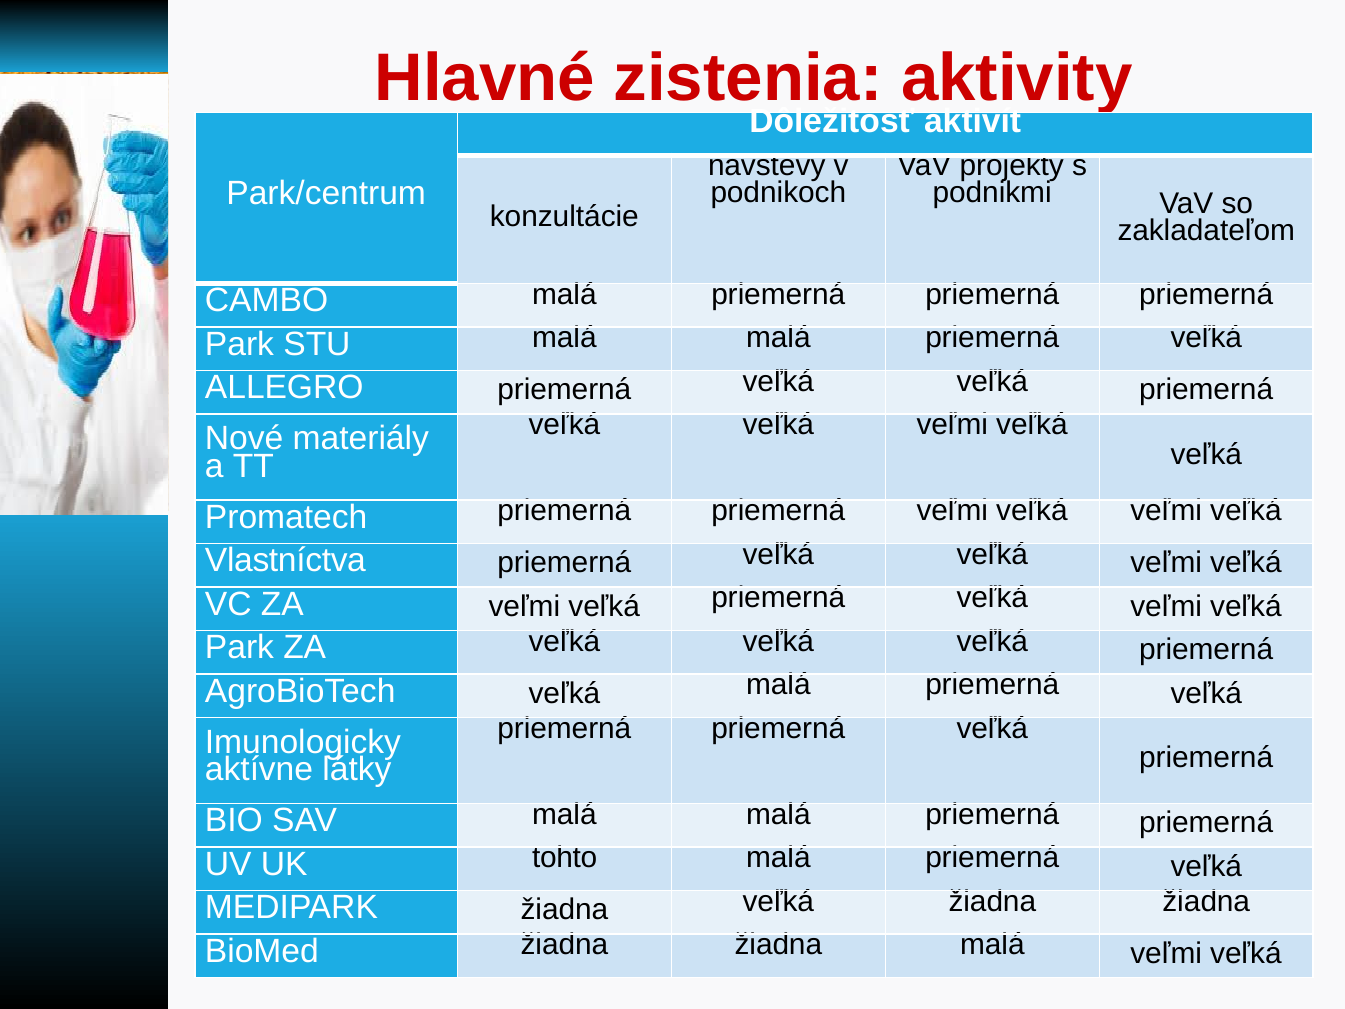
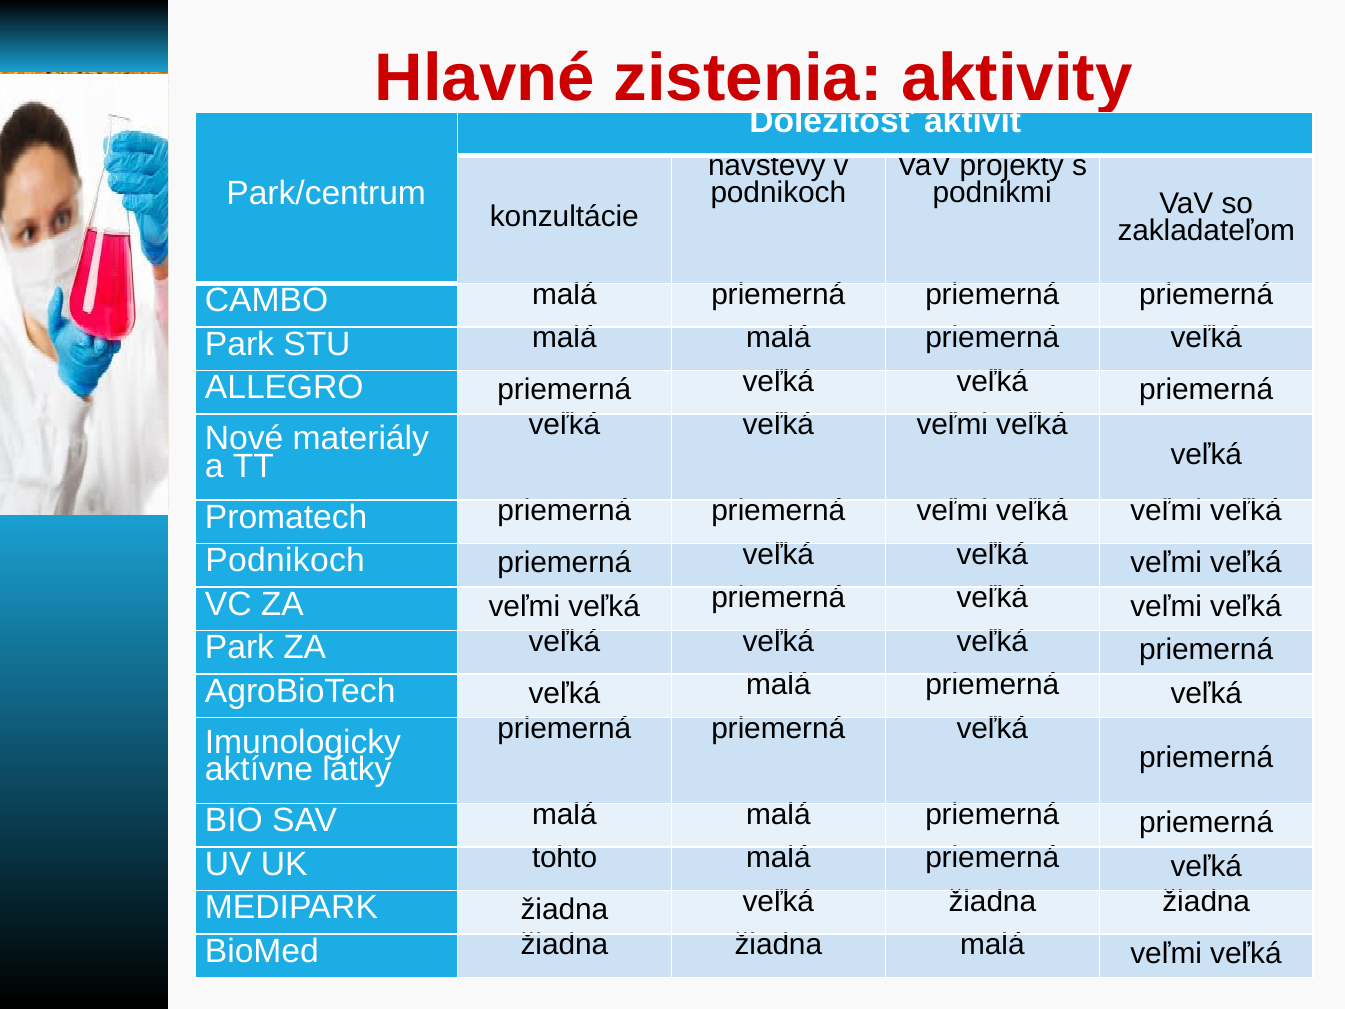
Vlastníctva: Vlastníctva -> Podnikoch (285, 561)
